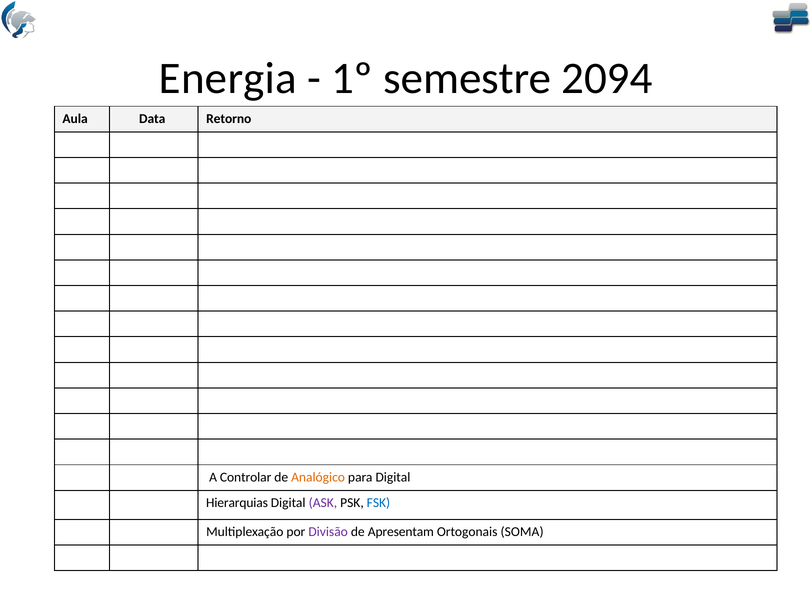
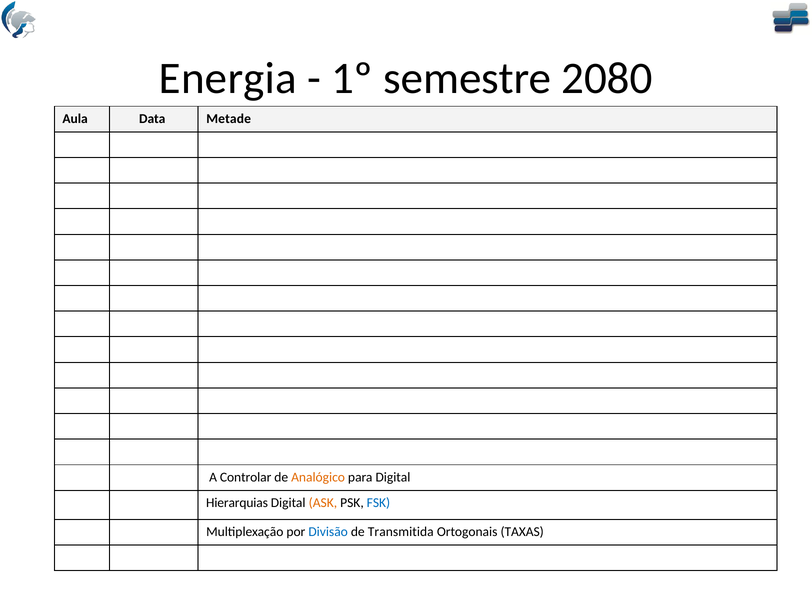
2094: 2094 -> 2080 (607, 78)
Retorno: Retorno -> Metade (229, 119)
ASK colour: purple -> orange (323, 503)
Divisão colour: purple -> blue (328, 532)
Apresentam: Apresentam -> Transmitida (401, 532)
SOMA: SOMA -> TAXAS (522, 532)
